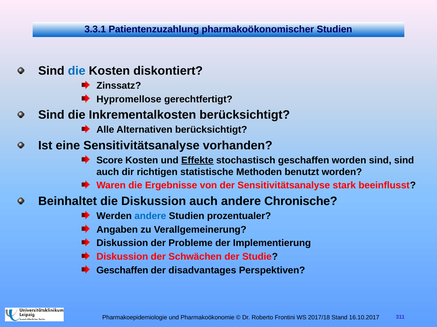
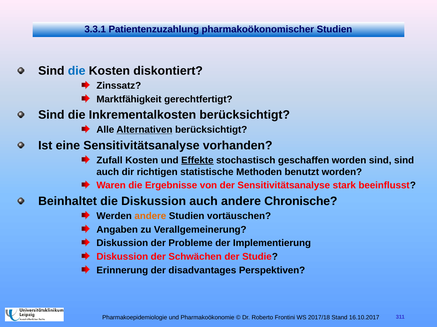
Hypromellose: Hypromellose -> Marktfähigkeit (129, 99)
Alternativen underline: none -> present (144, 130)
Score: Score -> Zufall (110, 161)
andere colour: blue -> orange (150, 216)
prozentualer: prozentualer -> vortäuschen (239, 216)
Geschaffen: Geschaffen -> Erinnerung (122, 271)
